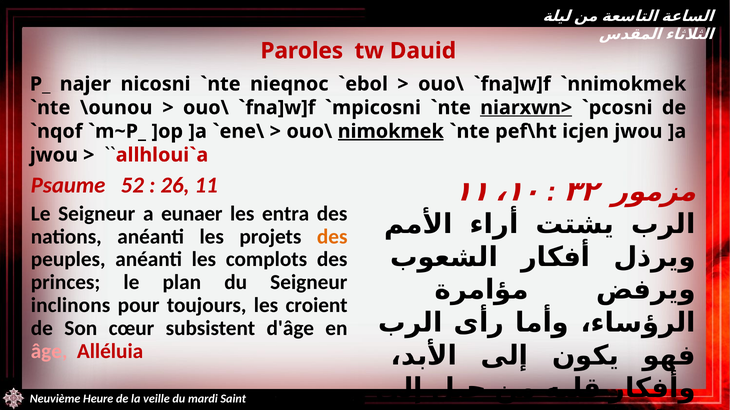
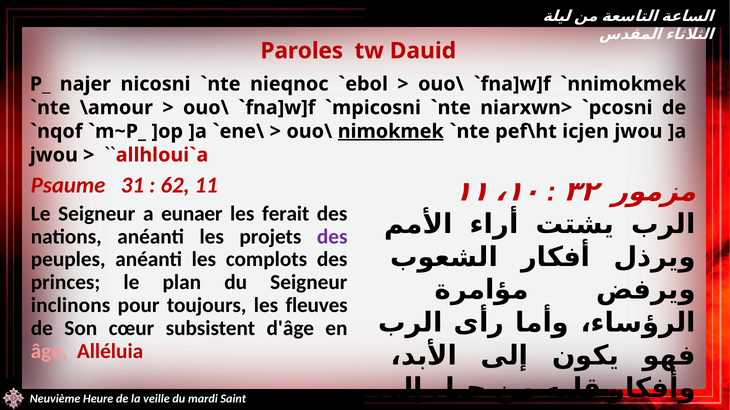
\ounou: \ounou -> \amour (116, 108)
niarxwn> underline: present -> none (526, 108)
52: 52 -> 31 (132, 186)
26: 26 -> 62 (175, 186)
entra: entra -> ferait (286, 214)
des colour: orange -> purple (332, 237)
croient: croient -> fleuves (317, 306)
